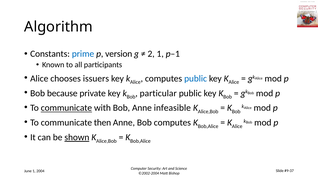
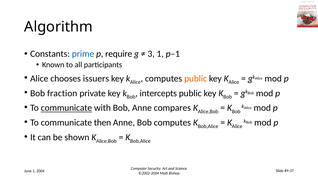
version: version -> require (119, 54)
2: 2 -> 3 (151, 54)
public colour: blue -> orange (196, 78)
because: because -> fraction (62, 93)
particular: particular -> intercepts (158, 93)
infeasible: infeasible -> compares (172, 108)
shown underline: present -> none (77, 137)
